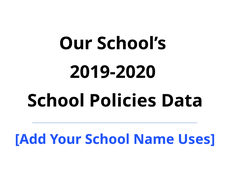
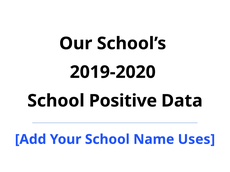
Policies: Policies -> Positive (123, 101)
